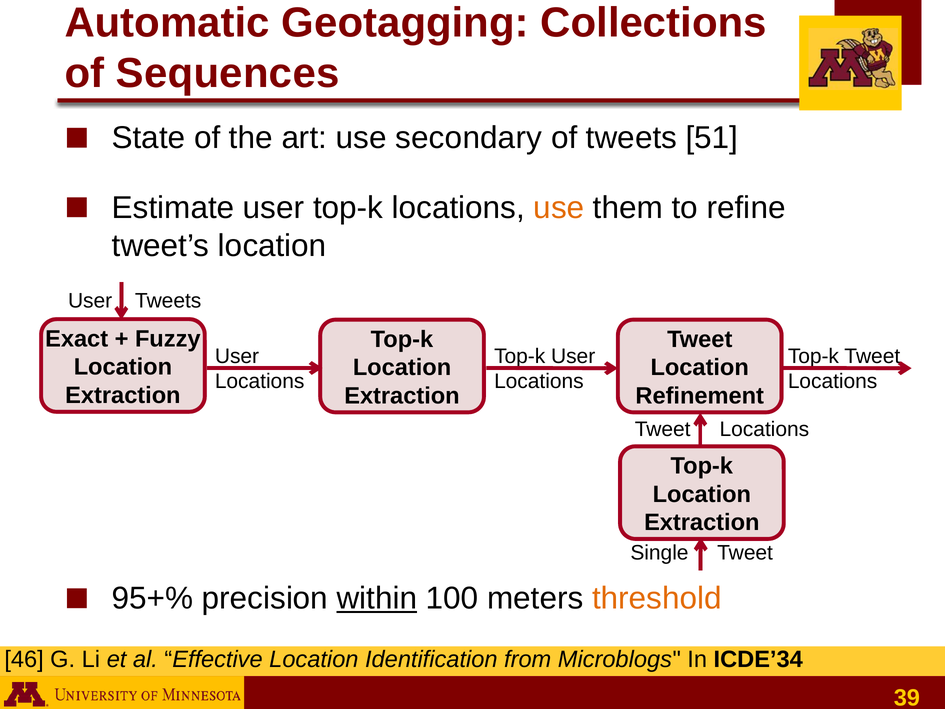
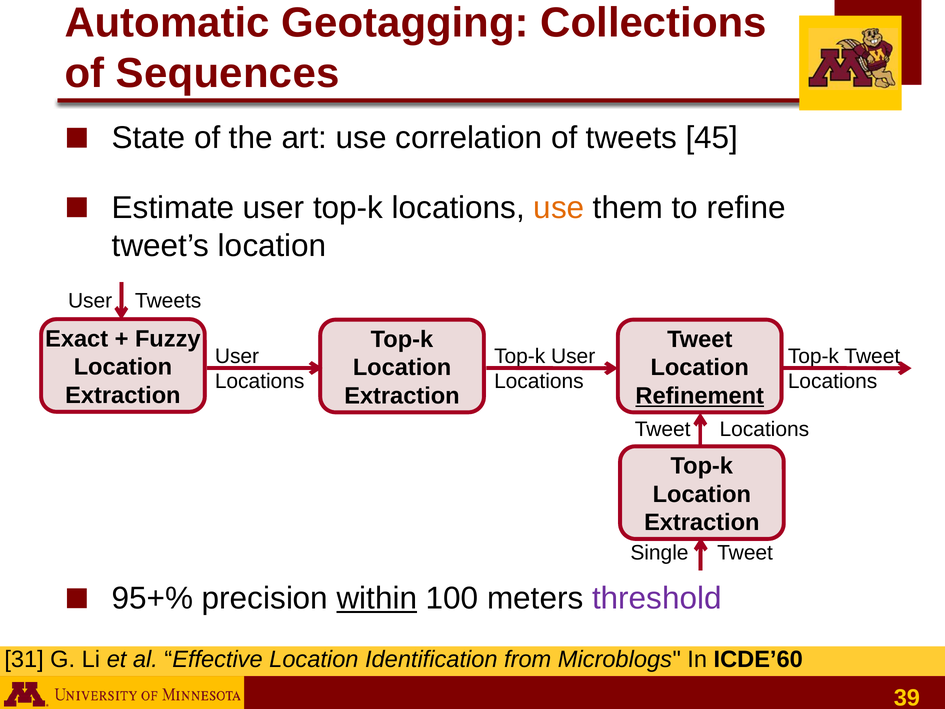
secondary: secondary -> correlation (469, 138)
51: 51 -> 45 (712, 138)
Refinement underline: none -> present (700, 396)
threshold colour: orange -> purple (657, 598)
46: 46 -> 31 (24, 659)
ICDE’34: ICDE’34 -> ICDE’60 (758, 659)
